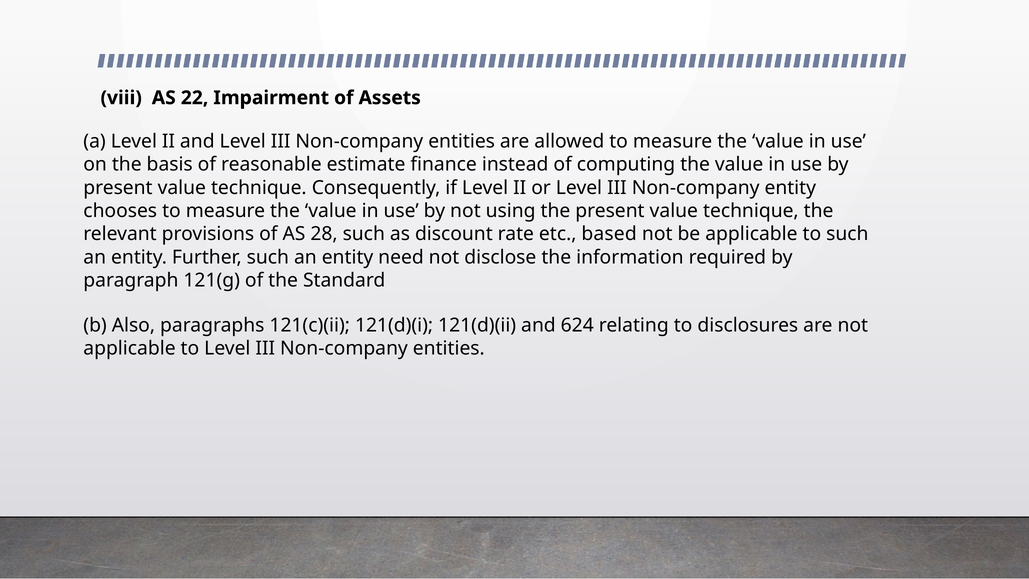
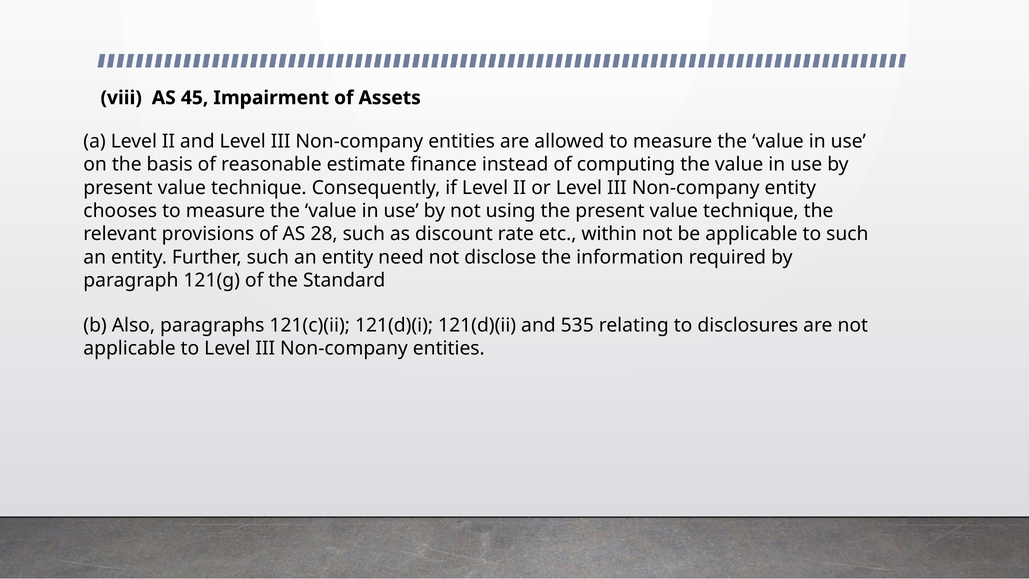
22: 22 -> 45 (195, 98)
based: based -> within (609, 234)
624: 624 -> 535 (577, 325)
